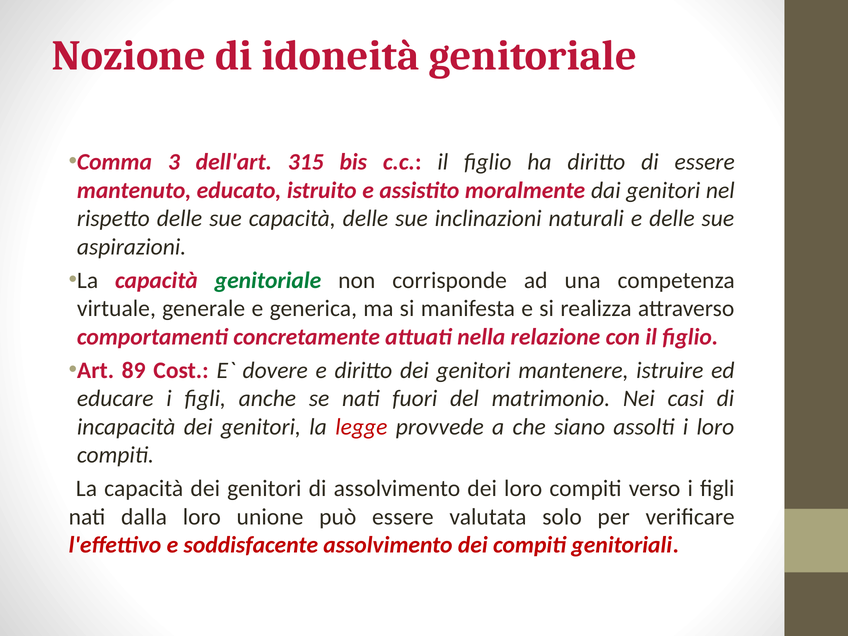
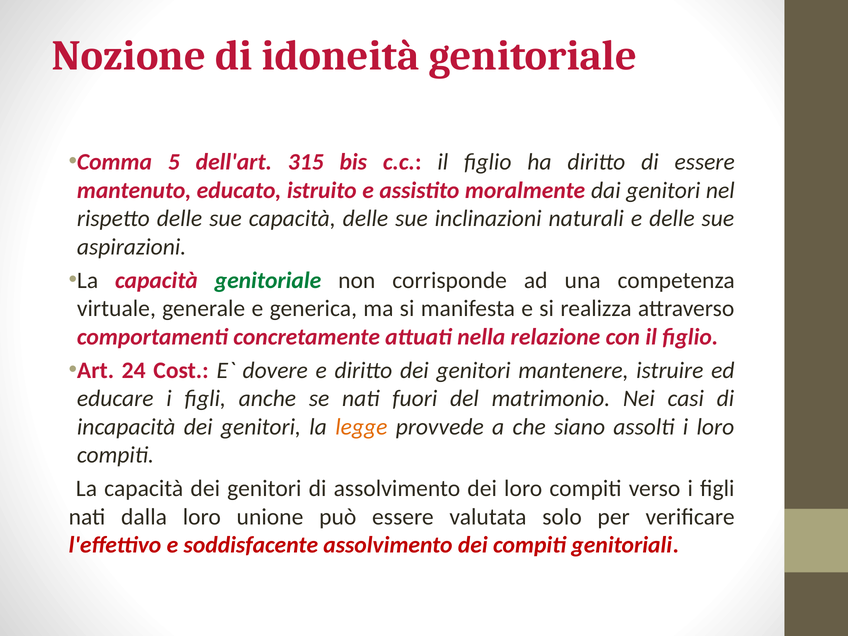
3: 3 -> 5 (174, 162)
89: 89 -> 24 (134, 370)
legge colour: red -> orange (361, 427)
